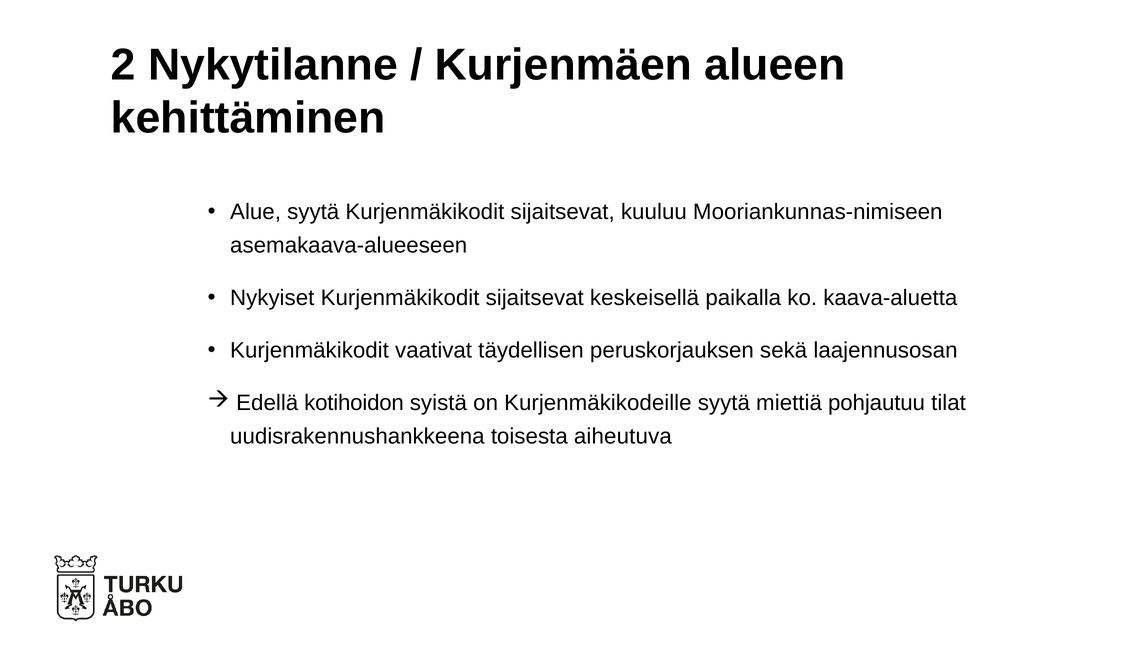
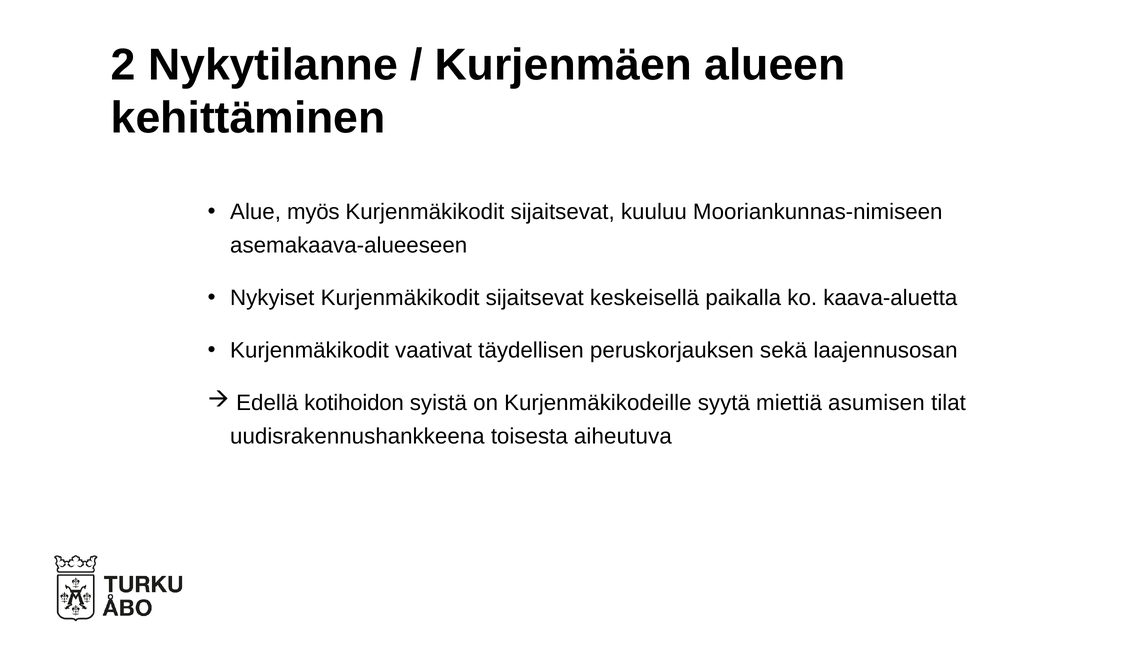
Alue syytä: syytä -> myös (313, 212)
pohjautuu: pohjautuu -> asumisen (876, 403)
